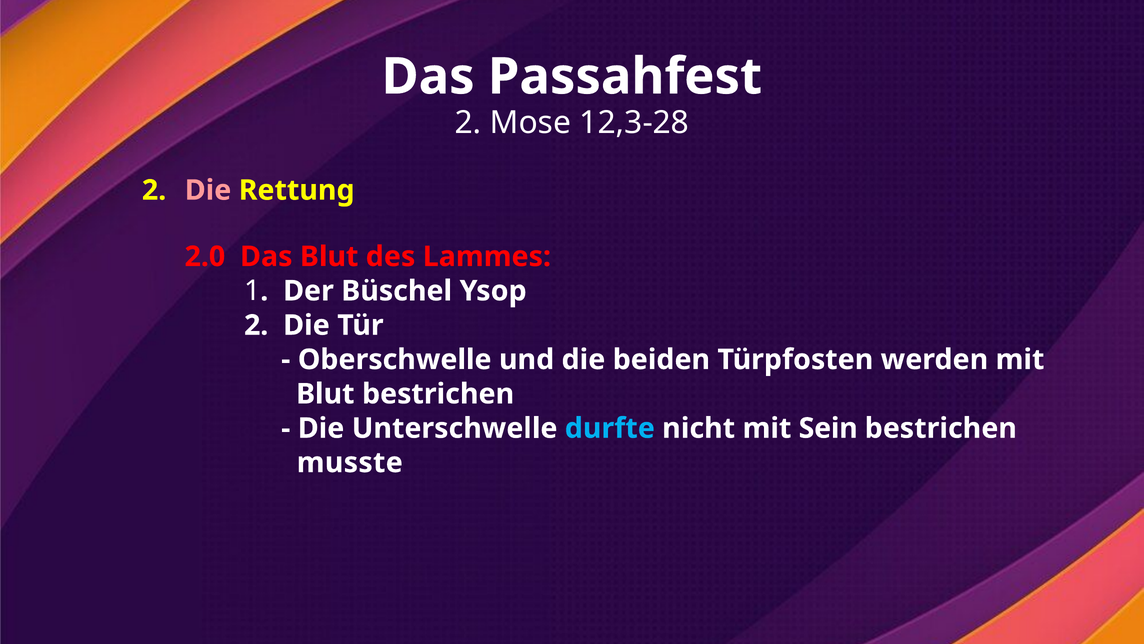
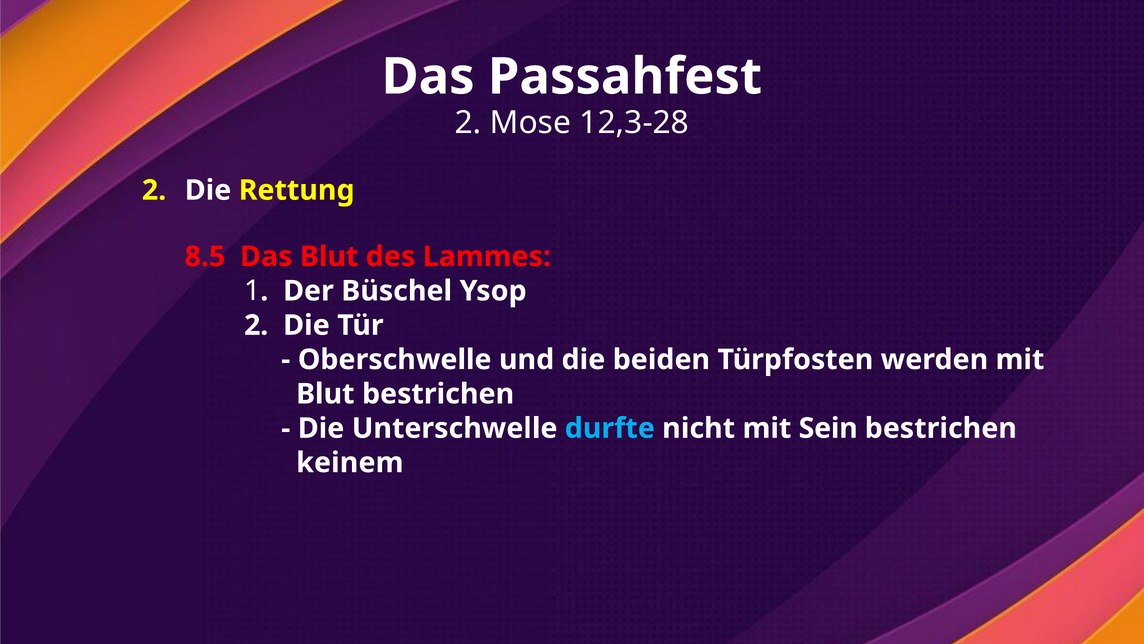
Die colour: pink -> white (208, 190)
2.0: 2.0 -> 8.5 (205, 256)
musste: musste -> keinem (350, 462)
